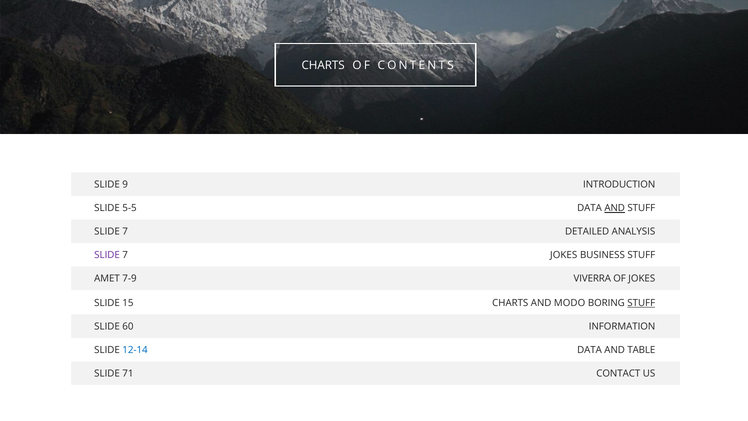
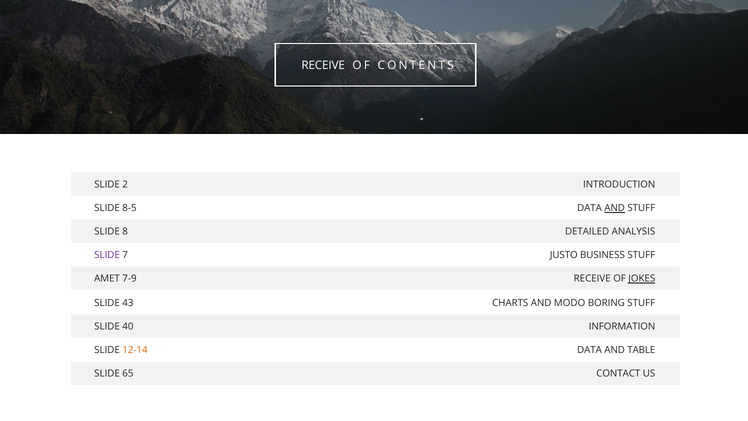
CHARTS: CHARTS -> RECEIVE (323, 65)
9: 9 -> 2 (125, 185)
5-5: 5-5 -> 8-5 (129, 208)
7: 7 -> 8 (125, 232)
7 JOKES: JOKES -> JUSTO (564, 255)
7-9 VIVERRA: VIVERRA -> RECEIVE (592, 279)
JOKES underline: none -> present (642, 279)
15: 15 -> 43 (128, 303)
STUFF underline: present -> none (641, 303)
60: 60 -> 40 (128, 327)
12-14 colour: blue -> orange (135, 350)
71: 71 -> 65 (128, 373)
